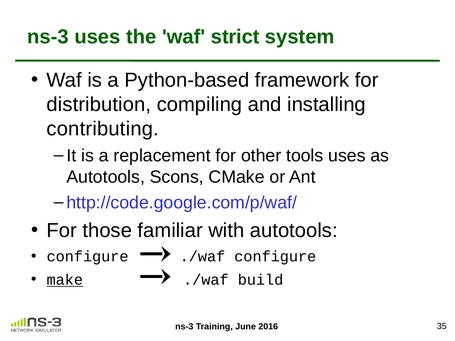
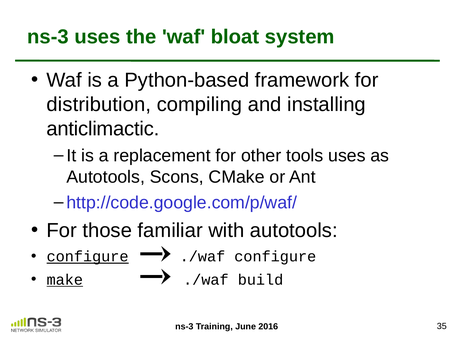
strict: strict -> bloat (235, 37)
contributing: contributing -> anticlimactic (103, 129)
configure underline: none -> present (88, 257)
